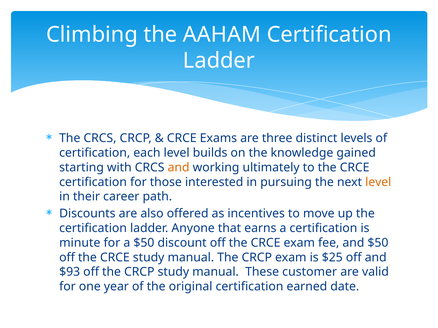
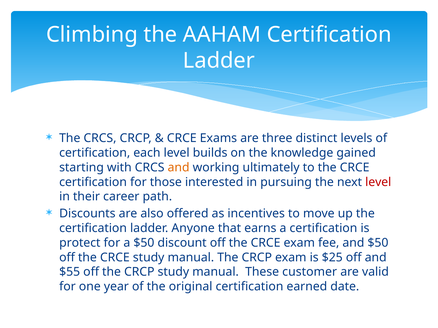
level colour: orange -> red (378, 182)
minute: minute -> protect (80, 243)
$93: $93 -> $55 (70, 272)
